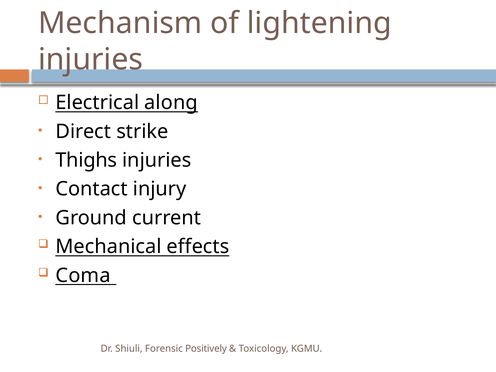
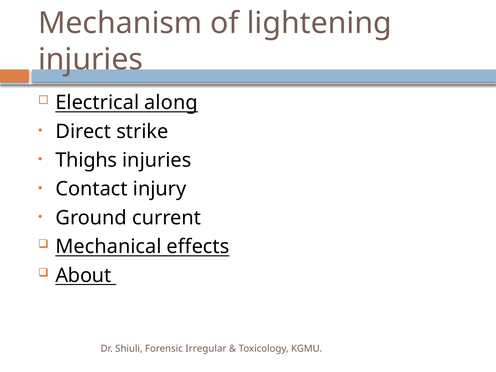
Coma: Coma -> About (83, 275)
Positively: Positively -> Irregular (206, 349)
